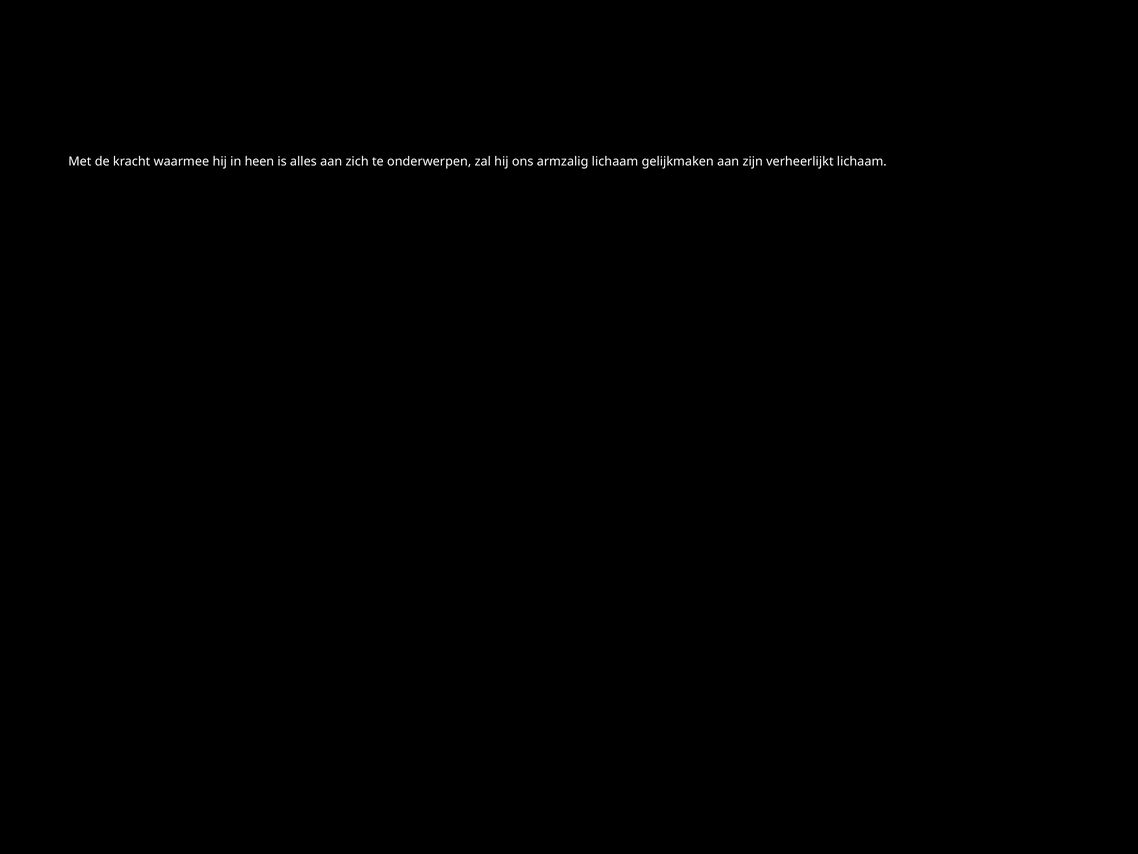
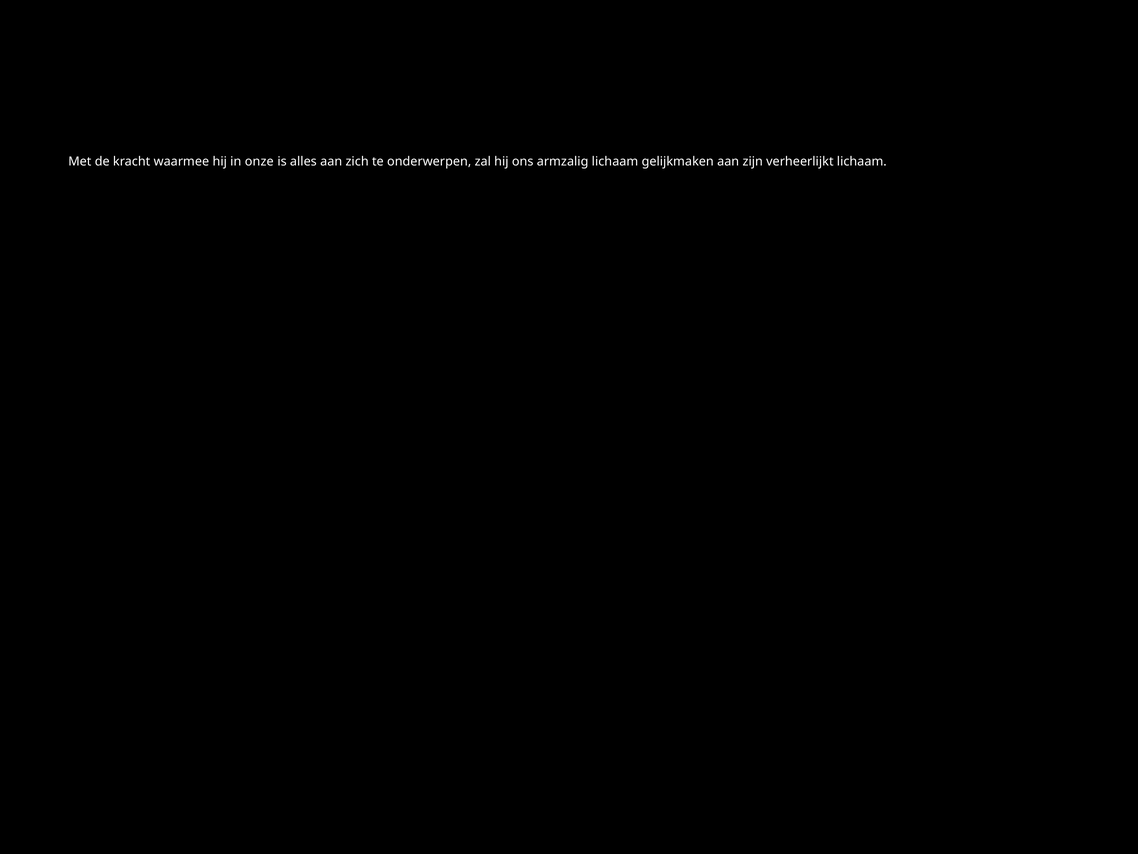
heen: heen -> onze (259, 161)
